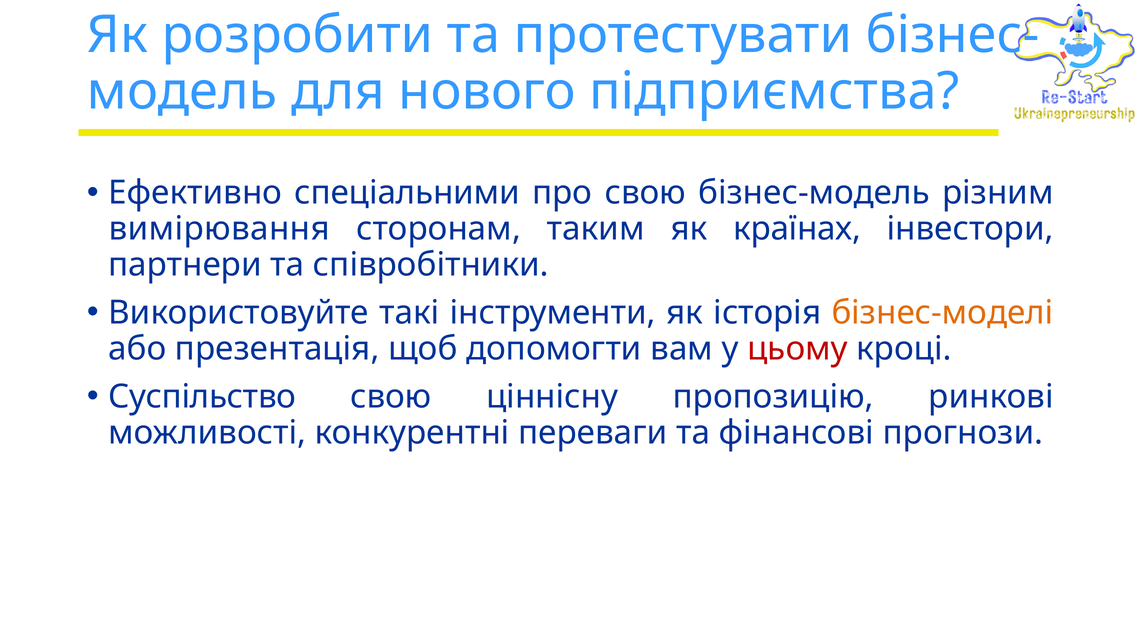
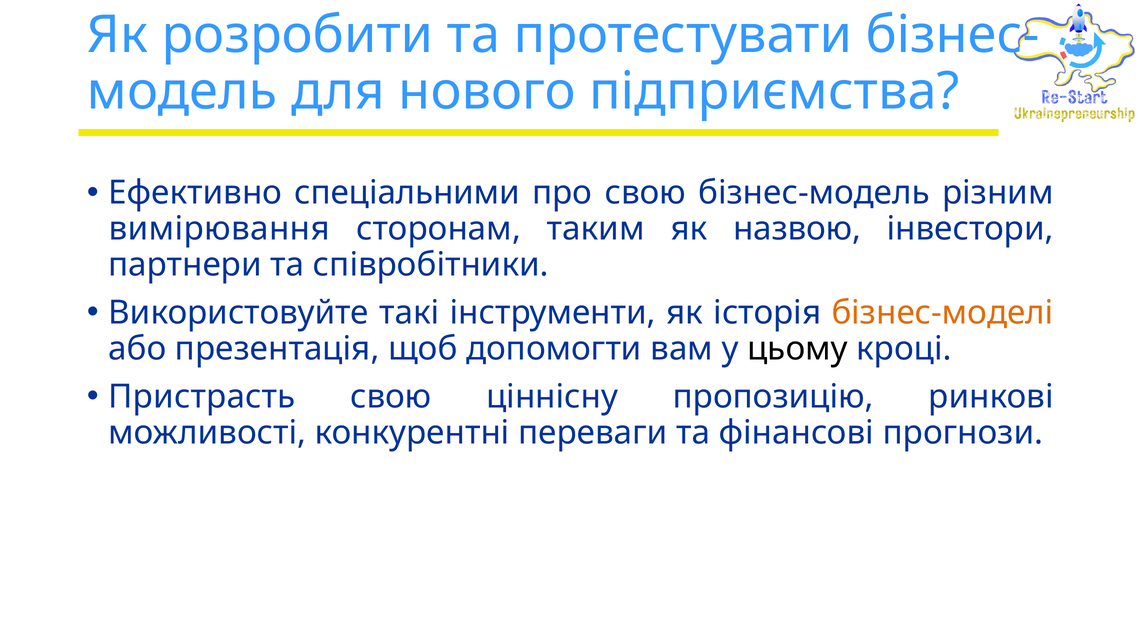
країнах: країнах -> назвою (797, 229)
цьому colour: red -> black (797, 349)
Суспільство: Суспільство -> Пристрасть (202, 396)
